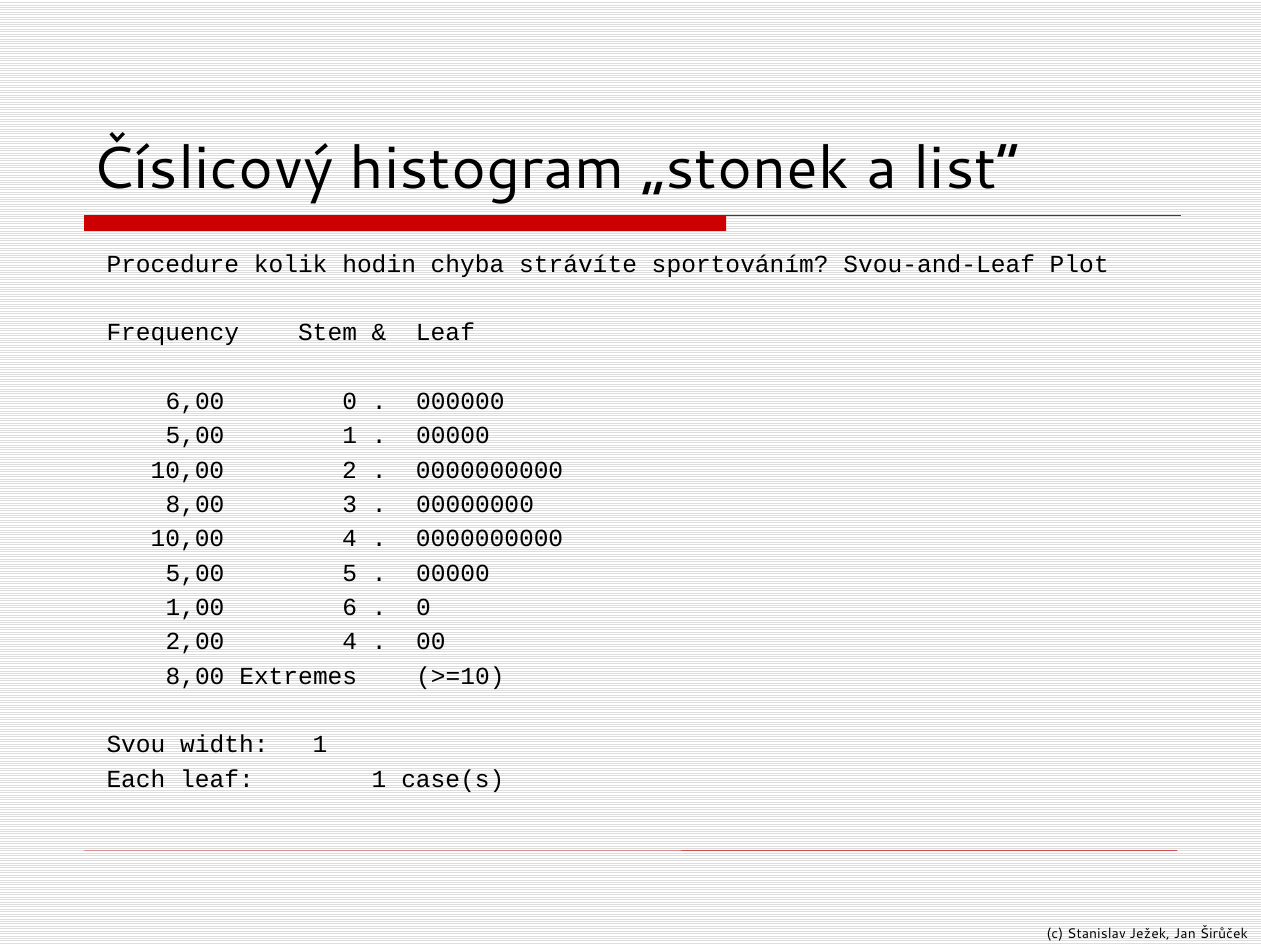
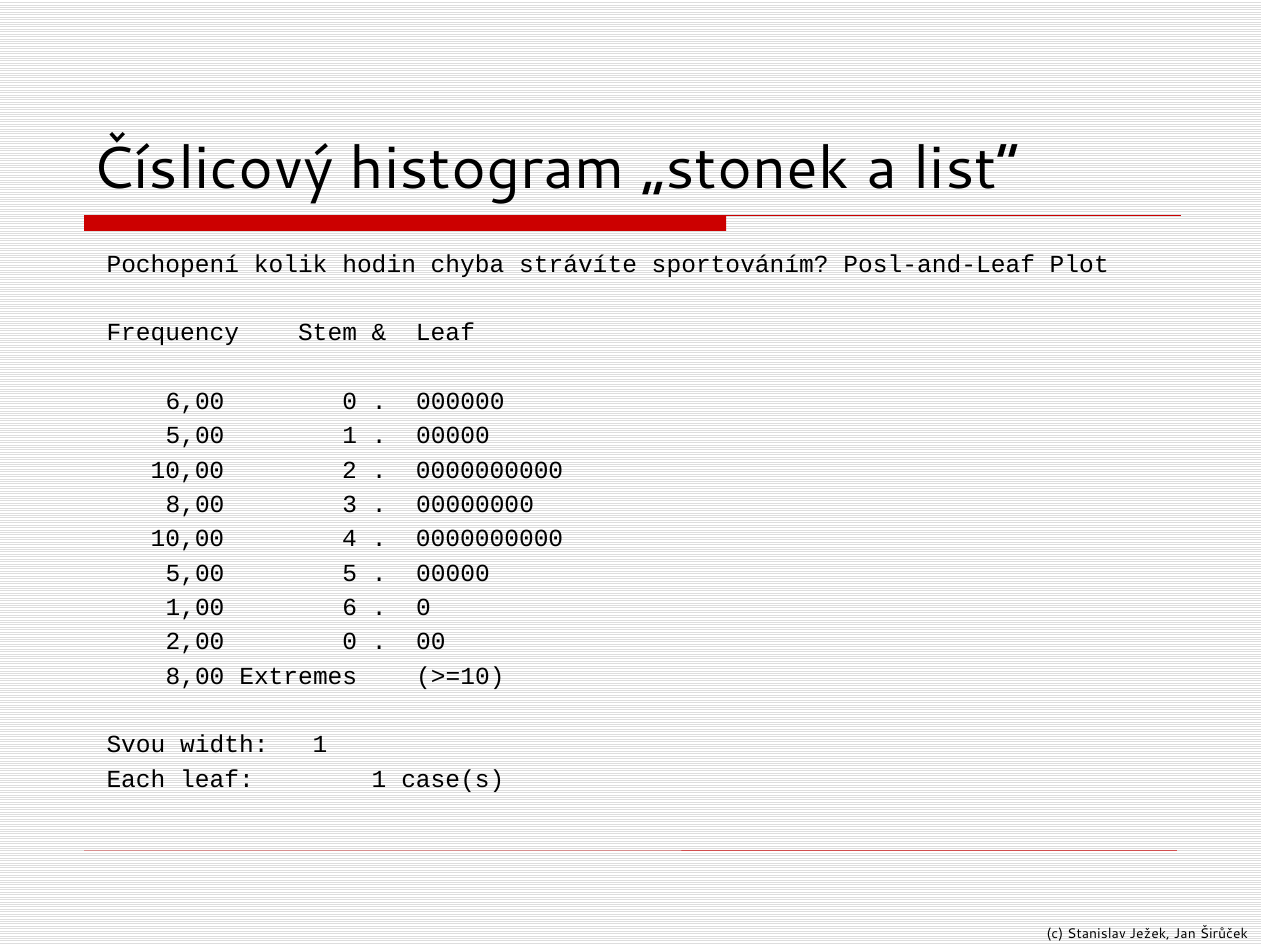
Procedure: Procedure -> Pochopení (173, 264)
Svou-and-Leaf: Svou-and-Leaf -> Posl-and-Leaf (939, 264)
2,00 4: 4 -> 0 (350, 642)
